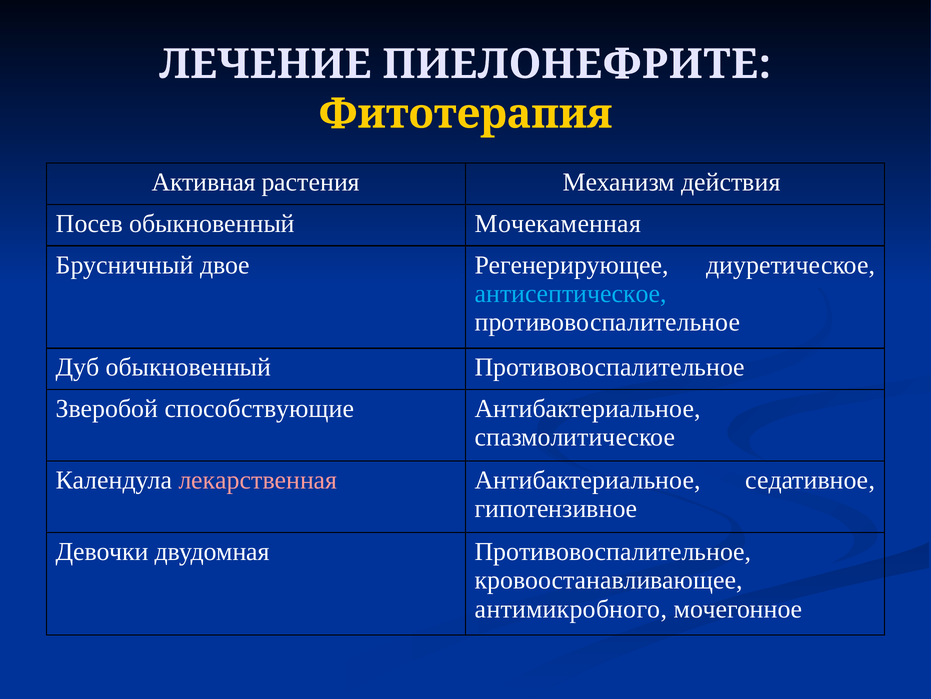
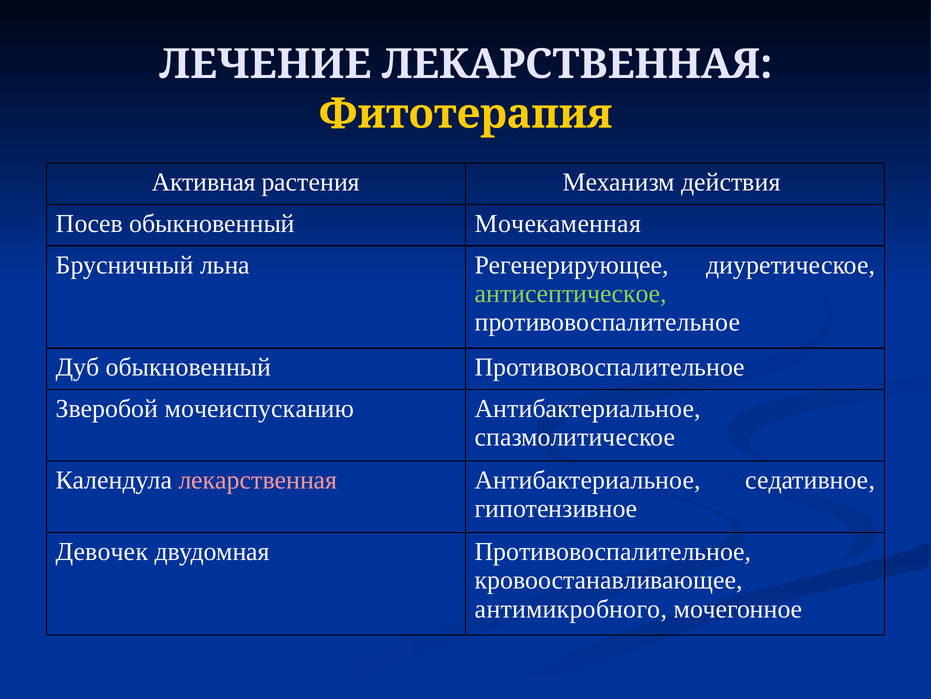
ЛЕЧЕНИЕ ПИЕЛОНЕФРИТЕ: ПИЕЛОНЕФРИТЕ -> ЛЕКАРСТВЕННАЯ (577, 64)
двое: двое -> льна (225, 265)
антисептическое colour: light blue -> light green (571, 293)
способствующие: способствующие -> мочеиспусканию (259, 408)
Девочки: Девочки -> Девочек (102, 551)
